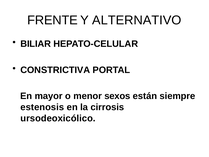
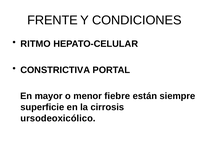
ALTERNATIVO: ALTERNATIVO -> CONDICIONES (137, 20)
BILIAR: BILIAR -> RITMO (36, 44)
sexos: sexos -> fiebre (117, 96)
estenosis: estenosis -> superficie (42, 107)
